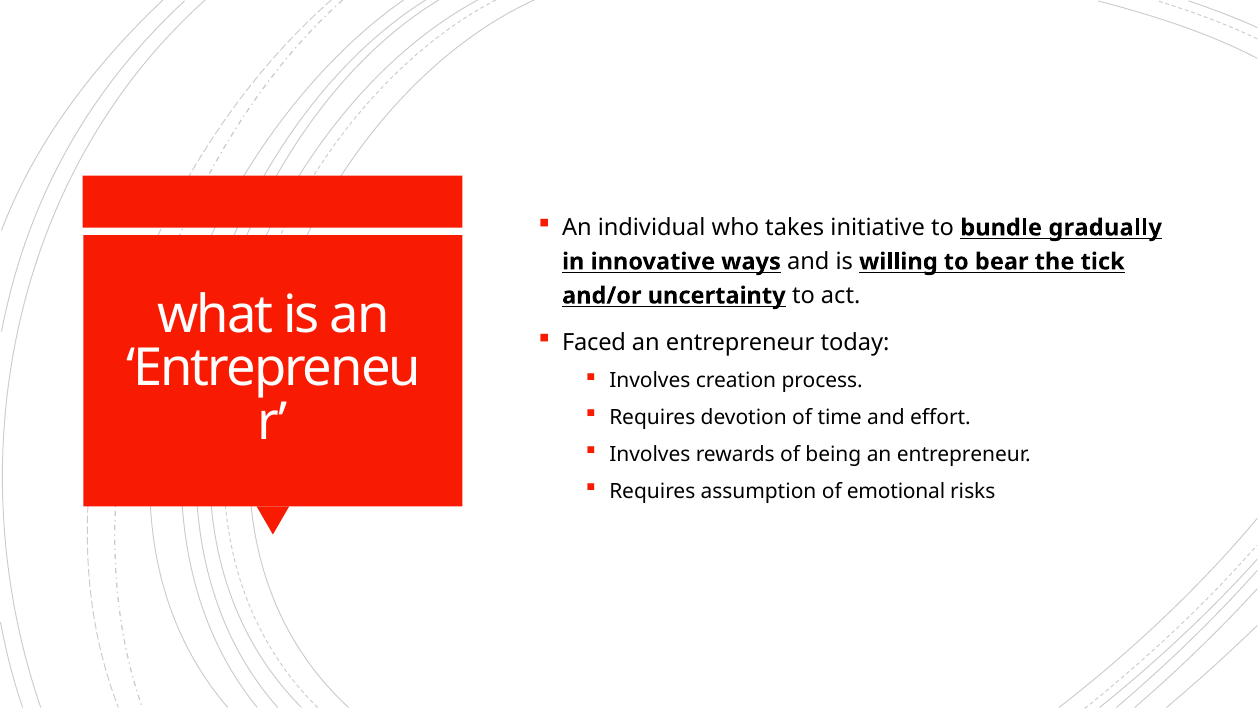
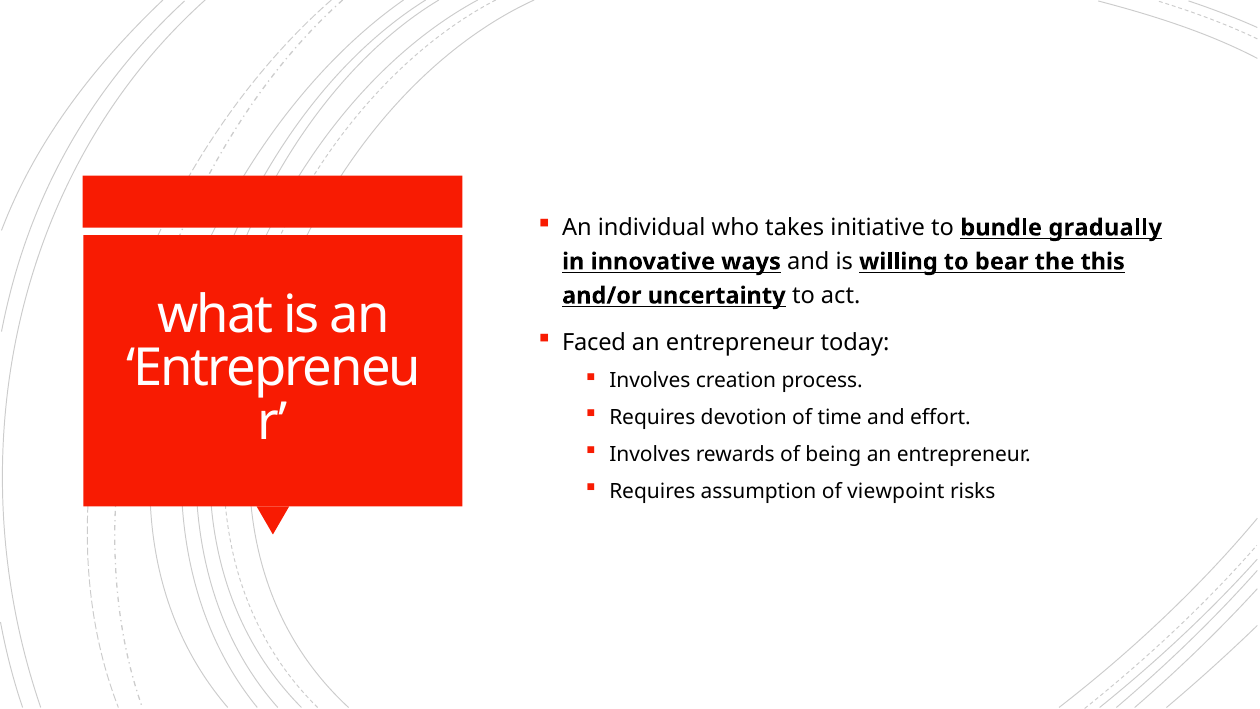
tick: tick -> this (1103, 262)
emotional: emotional -> viewpoint (896, 491)
